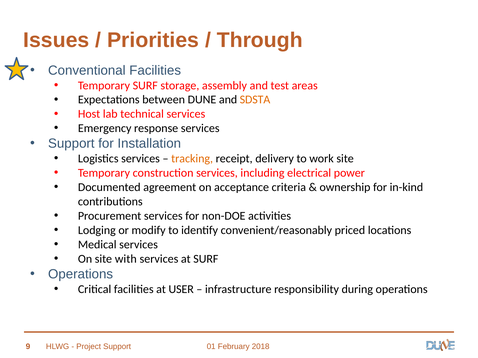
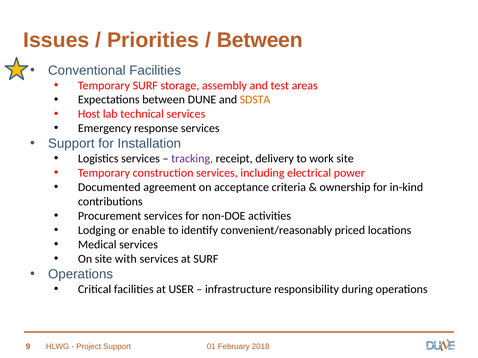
Through: Through -> Between (260, 40)
tracking colour: orange -> purple (192, 159)
modify: modify -> enable (149, 231)
